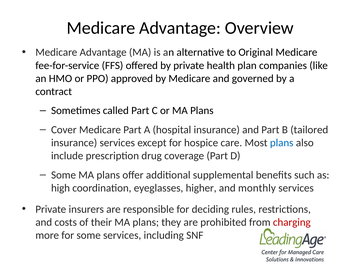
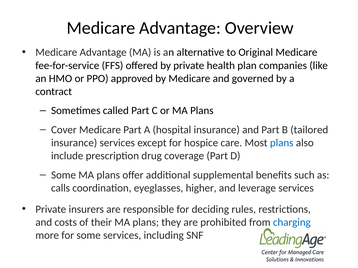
high: high -> calls (60, 188)
monthly: monthly -> leverage (257, 188)
charging colour: red -> blue (292, 223)
